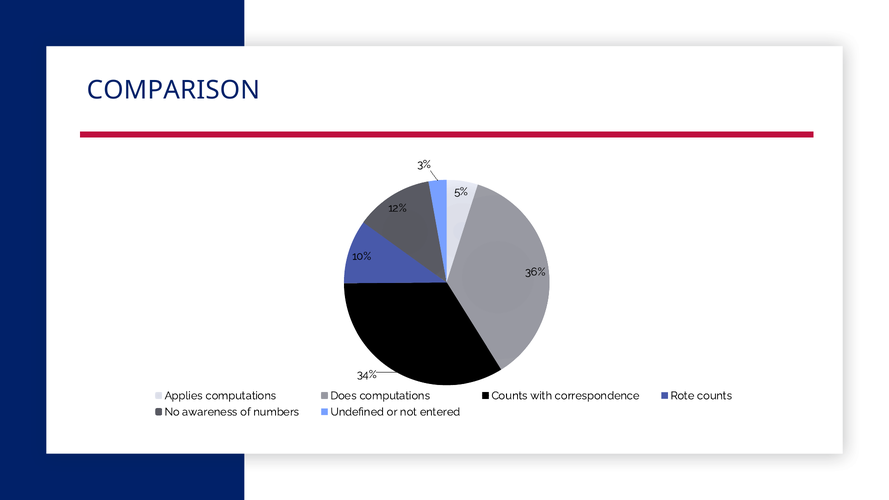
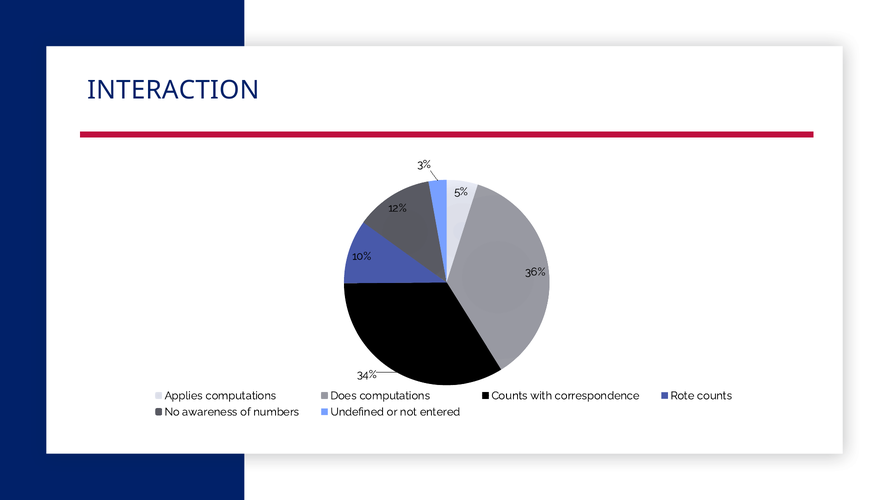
COMPARISON: COMPARISON -> INTERACTION (173, 90)
